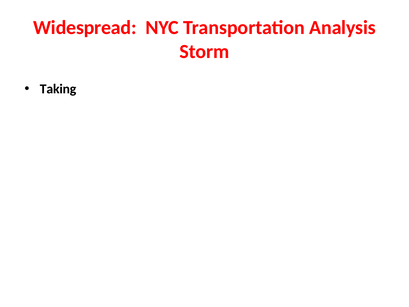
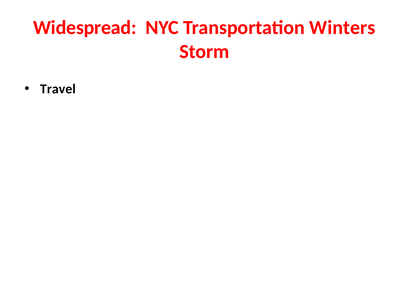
Analysis: Analysis -> Winters (342, 28)
Taking: Taking -> Travel (58, 89)
